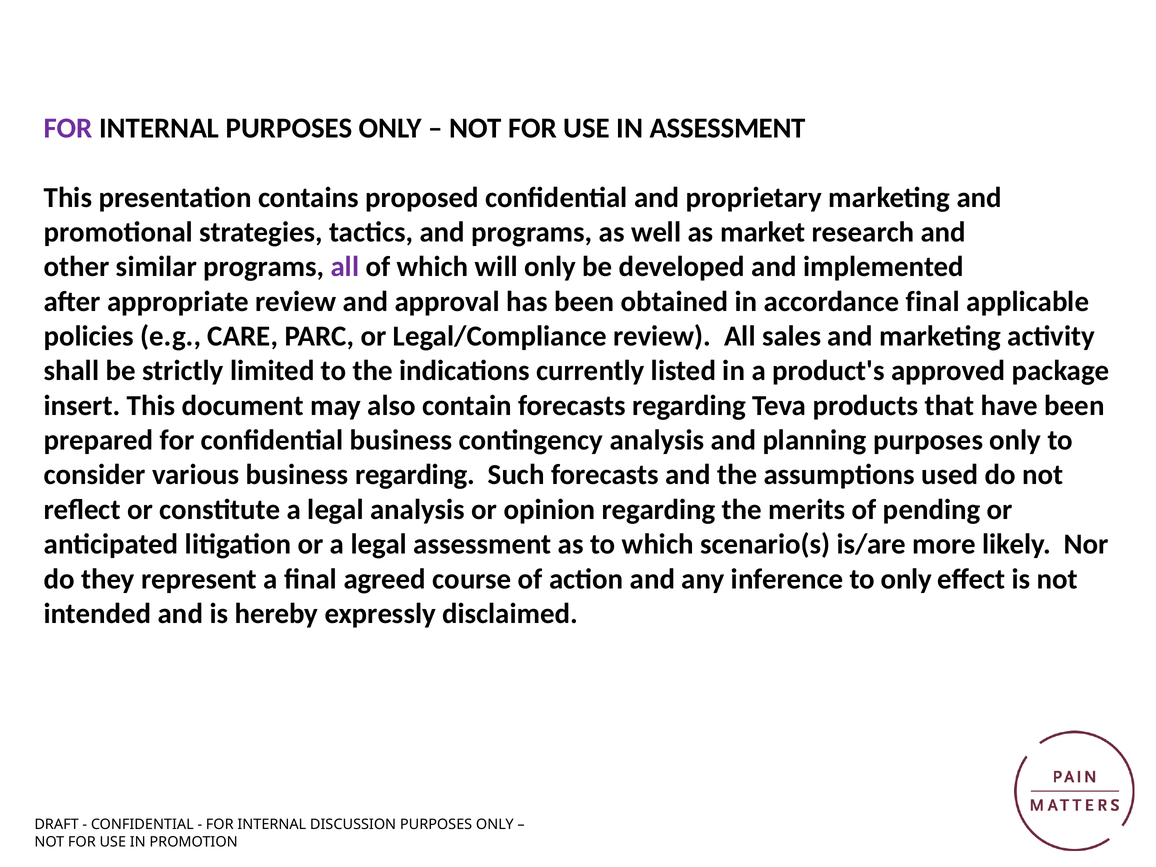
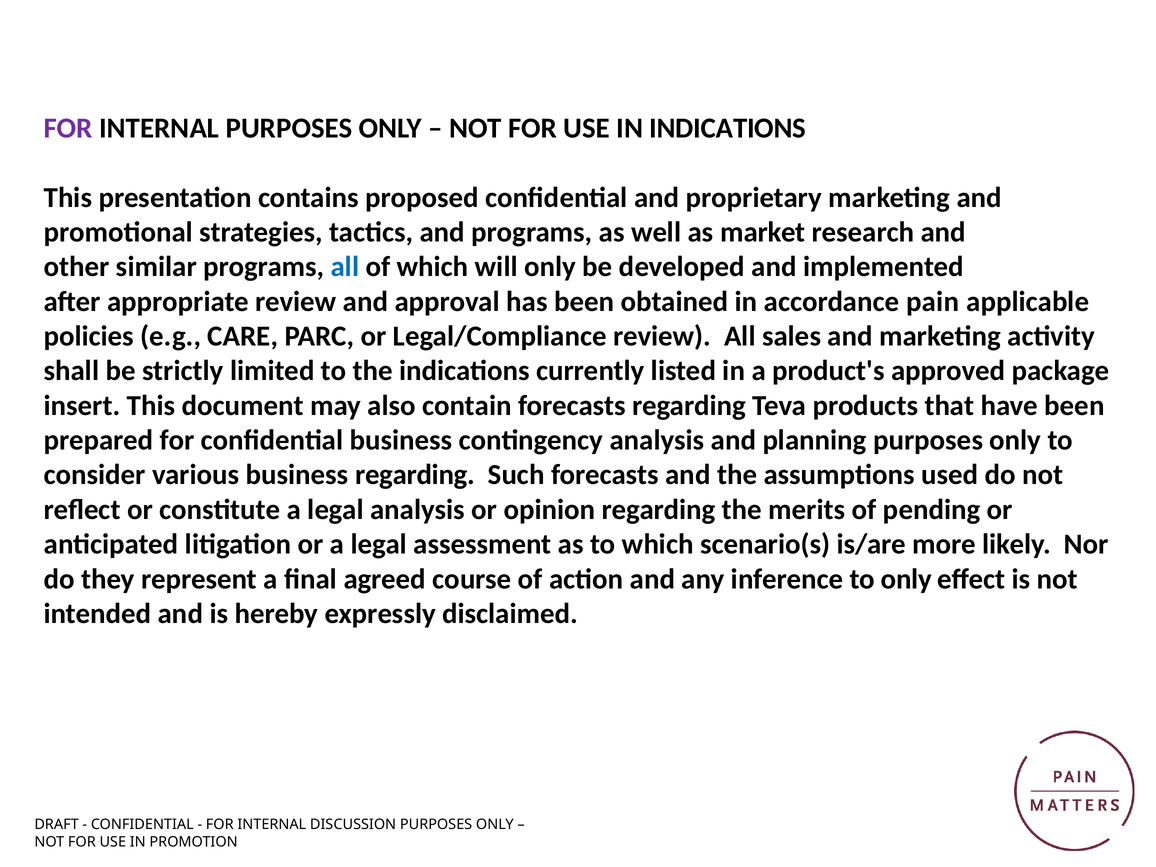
IN ASSESSMENT: ASSESSMENT -> INDICATIONS (728, 128)
all colour: purple -> blue (345, 267)
accordance final: final -> pain (933, 302)
